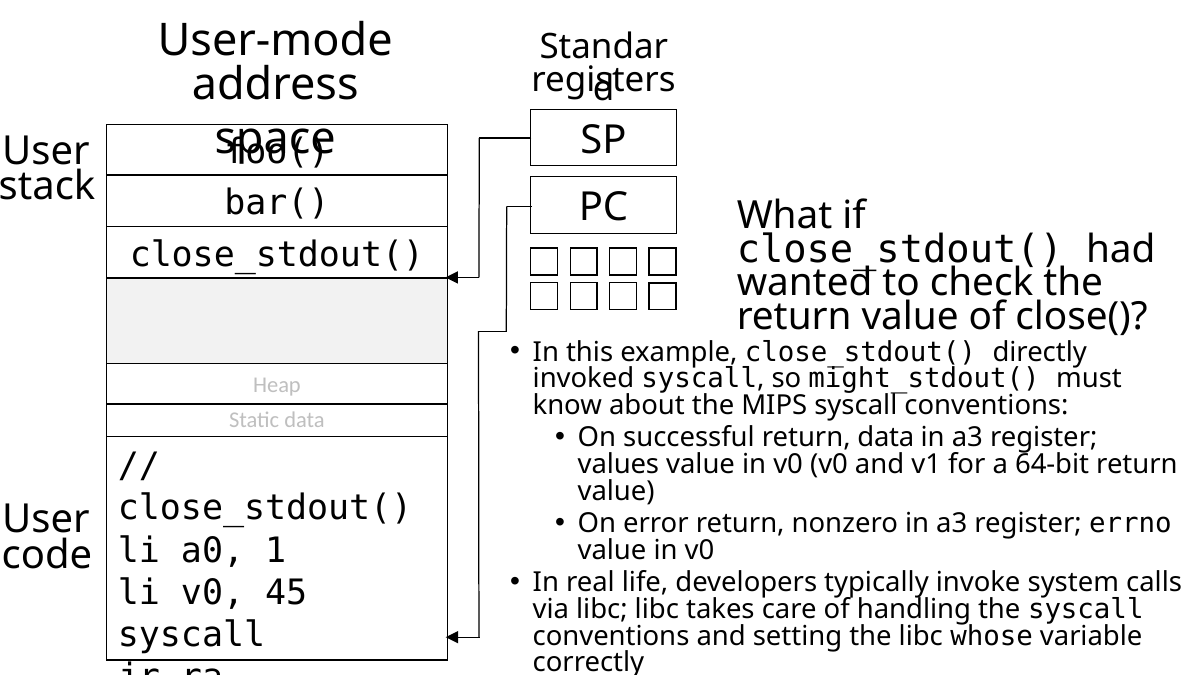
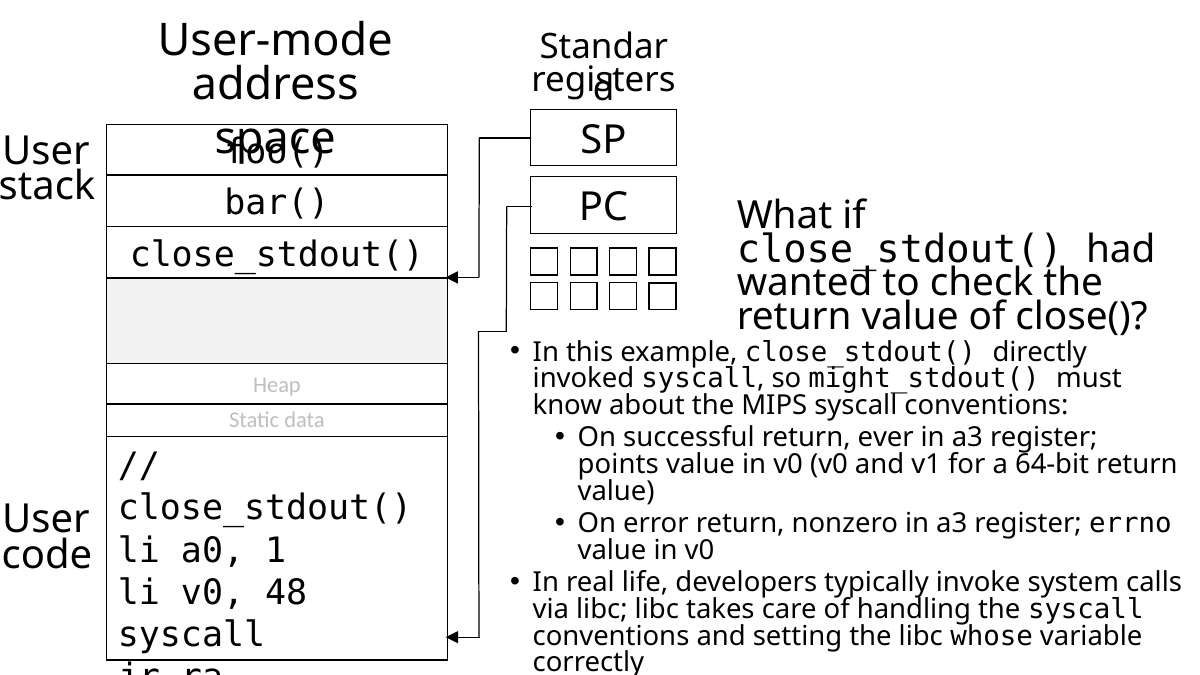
return data: data -> ever (886, 438)
values: values -> points (618, 465)
45: 45 -> 48 (286, 592)
